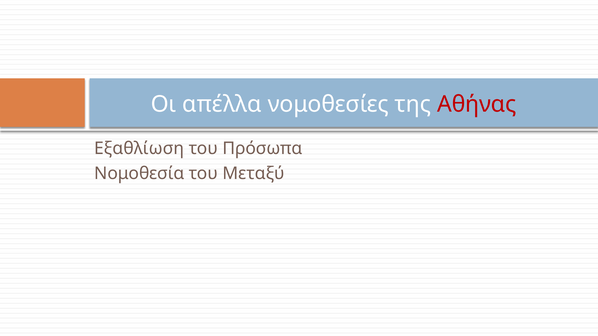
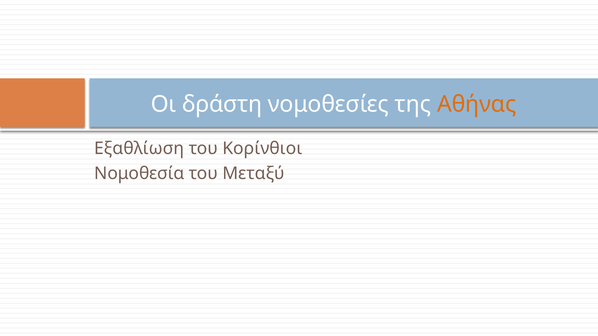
απέλλα: απέλλα -> δράστη (222, 104)
Αθήνας colour: red -> orange (477, 104)
Πρόσωπα: Πρόσωπα -> Κορίνθιοι (262, 148)
